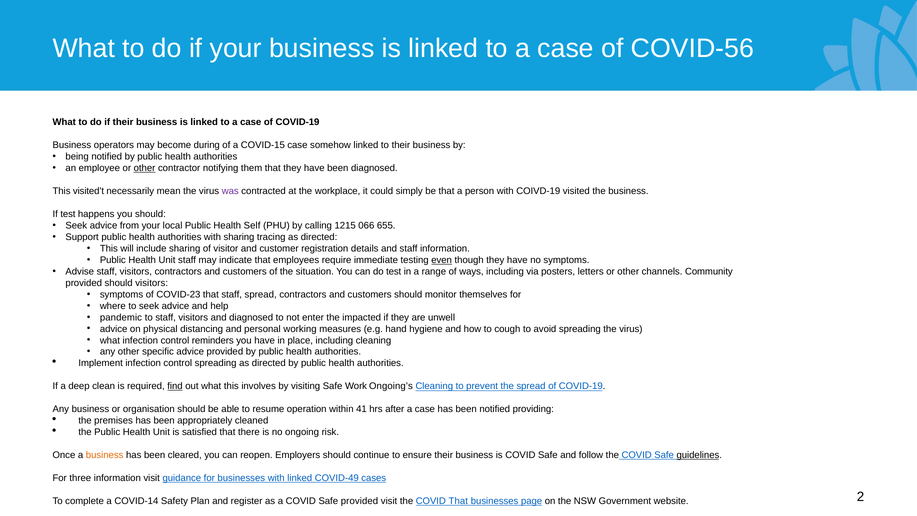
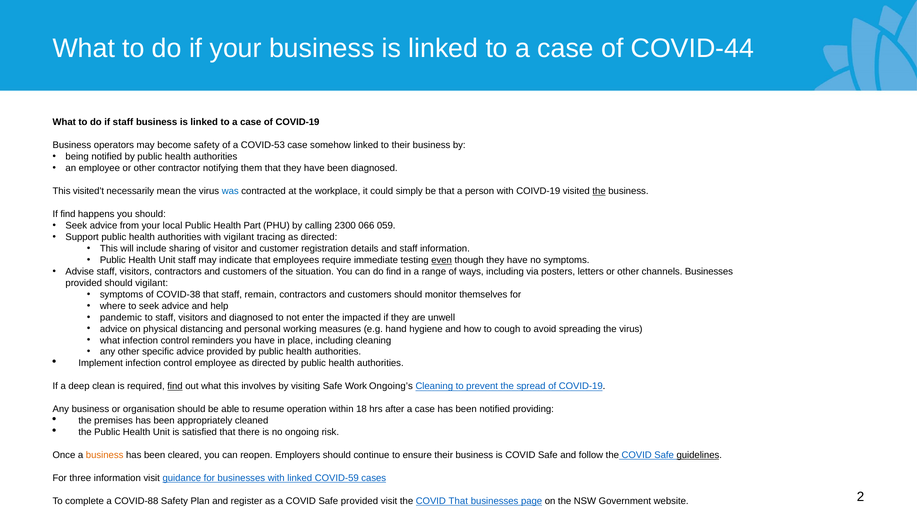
COVID-56: COVID-56 -> COVID-44 (692, 49)
if their: their -> staff (123, 122)
become during: during -> safety (207, 145)
COVID-15: COVID-15 -> COVID-53 (263, 145)
other underline: present -> none (145, 168)
was colour: purple -> blue (230, 191)
the underline: none -> present (599, 191)
If test: test -> find (68, 214)
Self: Self -> Part (252, 225)
1215: 1215 -> 2300 (345, 225)
655: 655 -> 059 (386, 225)
with sharing: sharing -> vigilant (239, 237)
do test: test -> find (394, 271)
channels Community: Community -> Businesses (709, 271)
should visitors: visitors -> vigilant (152, 283)
COVID-23: COVID-23 -> COVID-38 (178, 294)
staff spread: spread -> remain (261, 294)
control spreading: spreading -> employee (216, 363)
41: 41 -> 18 (361, 409)
COVID-49: COVID-49 -> COVID-59 (337, 478)
COVID-14: COVID-14 -> COVID-88 (136, 501)
